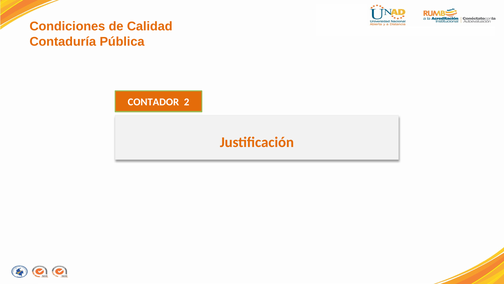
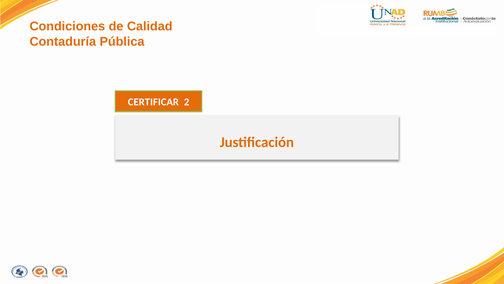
CONTADOR: CONTADOR -> CERTIFICAR (153, 102)
